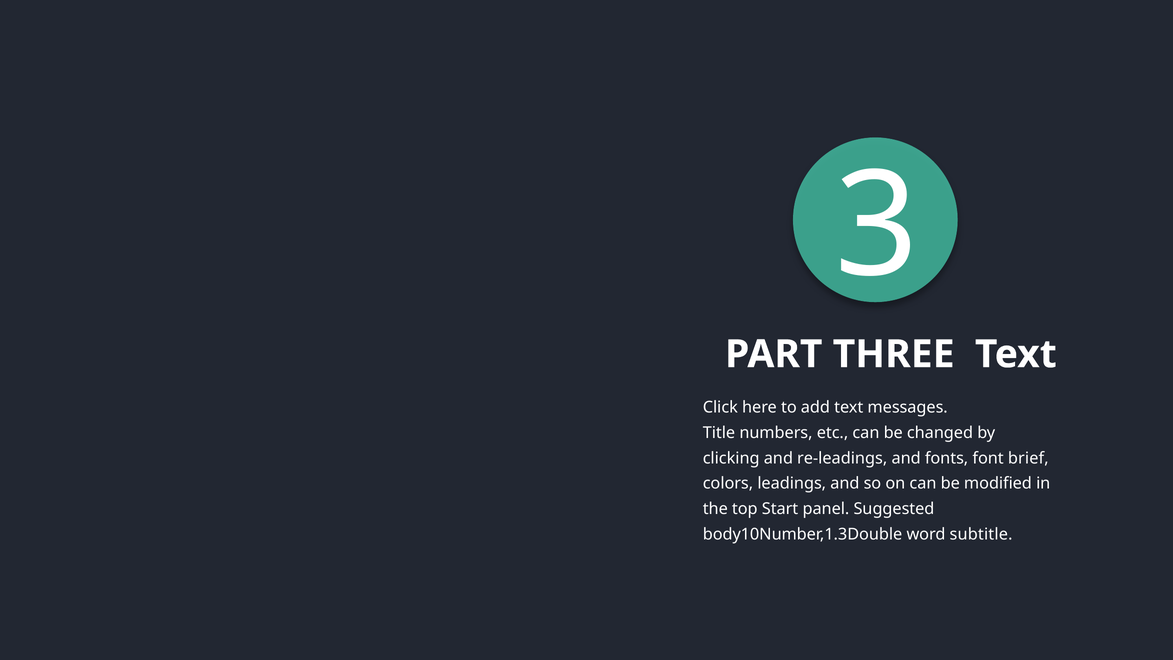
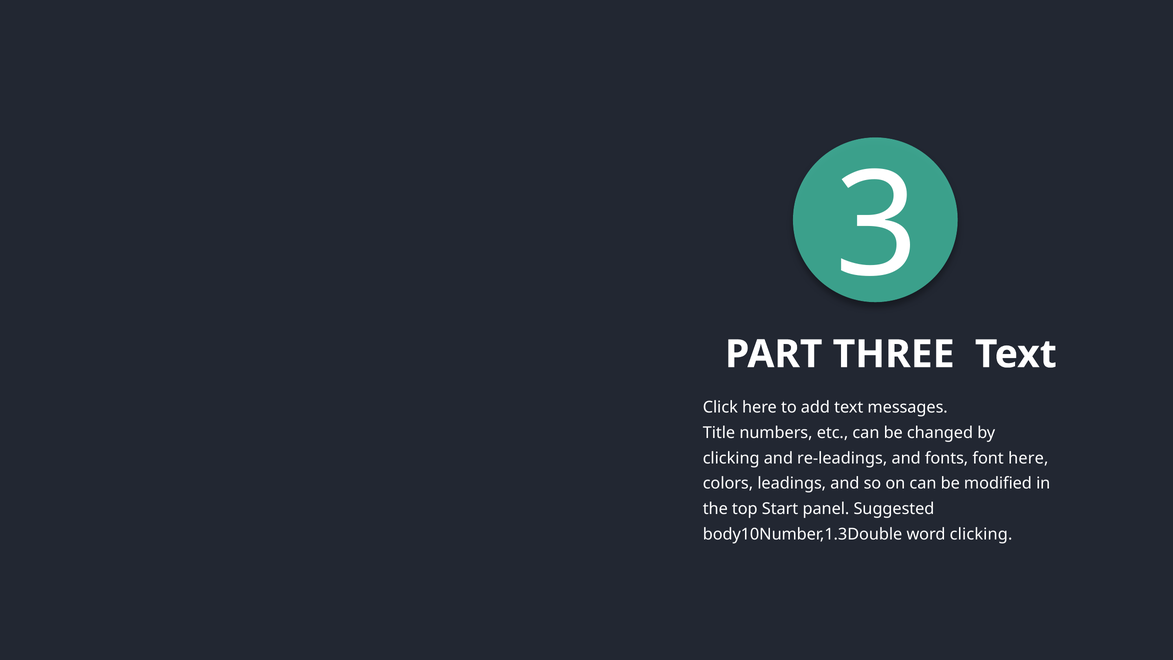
font brief: brief -> here (1028, 458)
word subtitle: subtitle -> clicking (981, 534)
